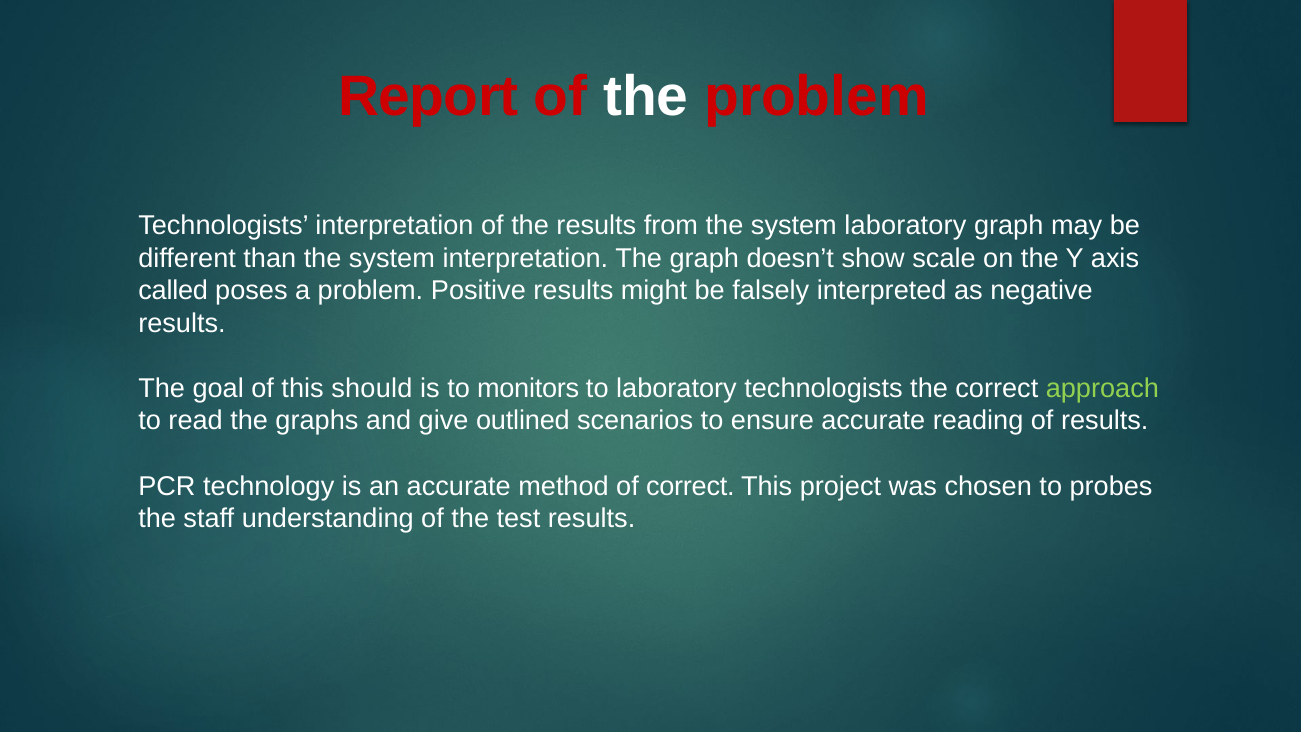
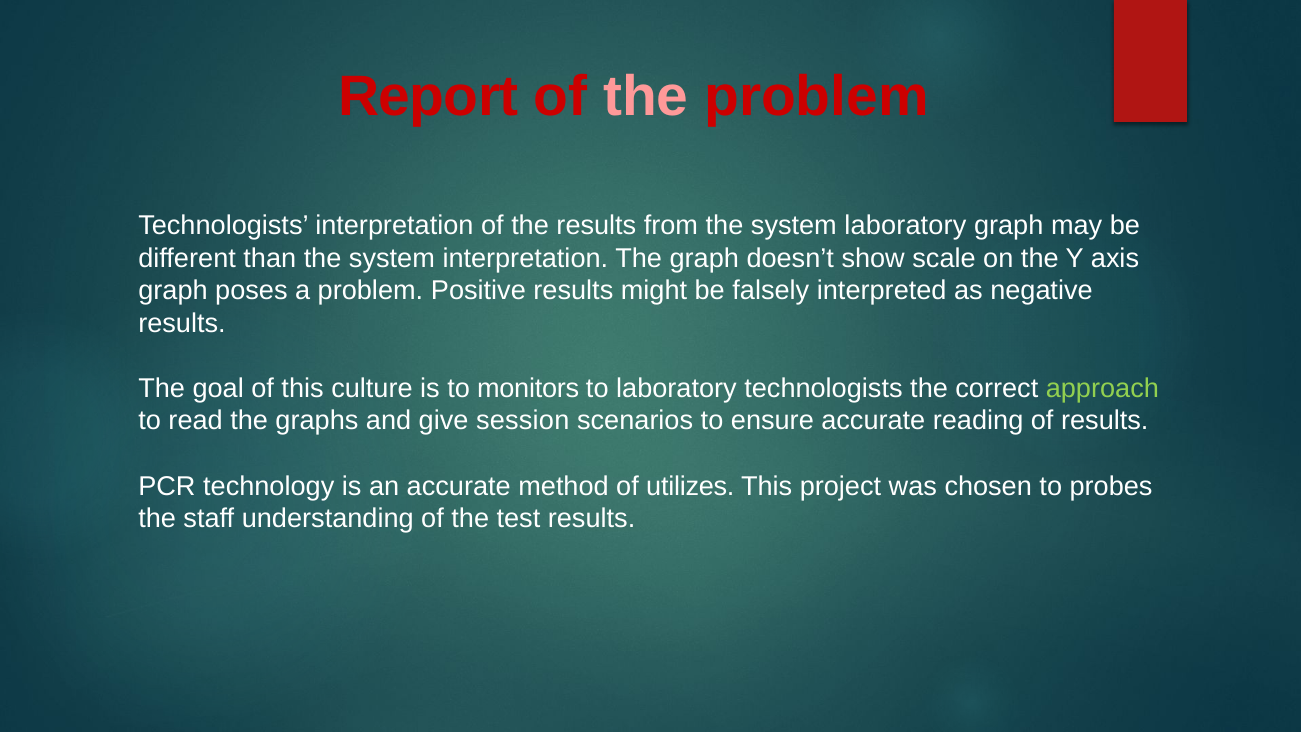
the colour: white -> pink (646, 96)
called: called -> graph (173, 291)
should: should -> culture (372, 388)
outlined: outlined -> session (523, 421)
of correct: correct -> utilizes (690, 486)
